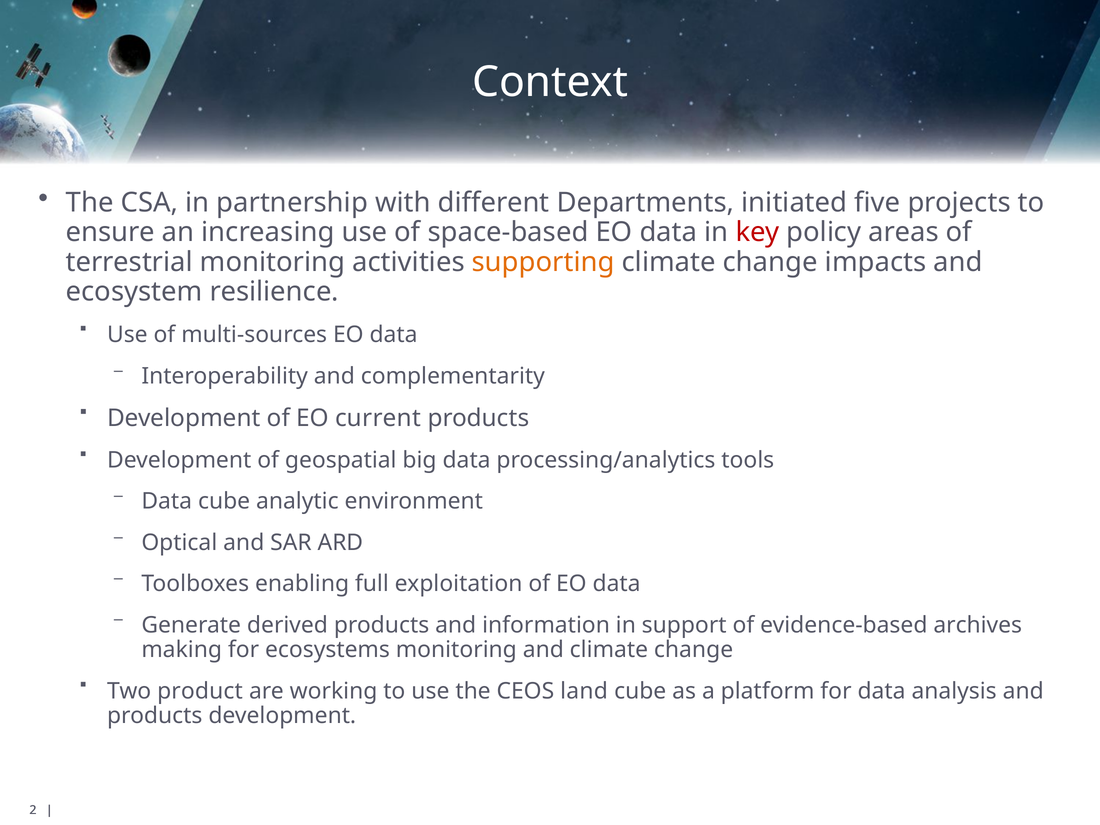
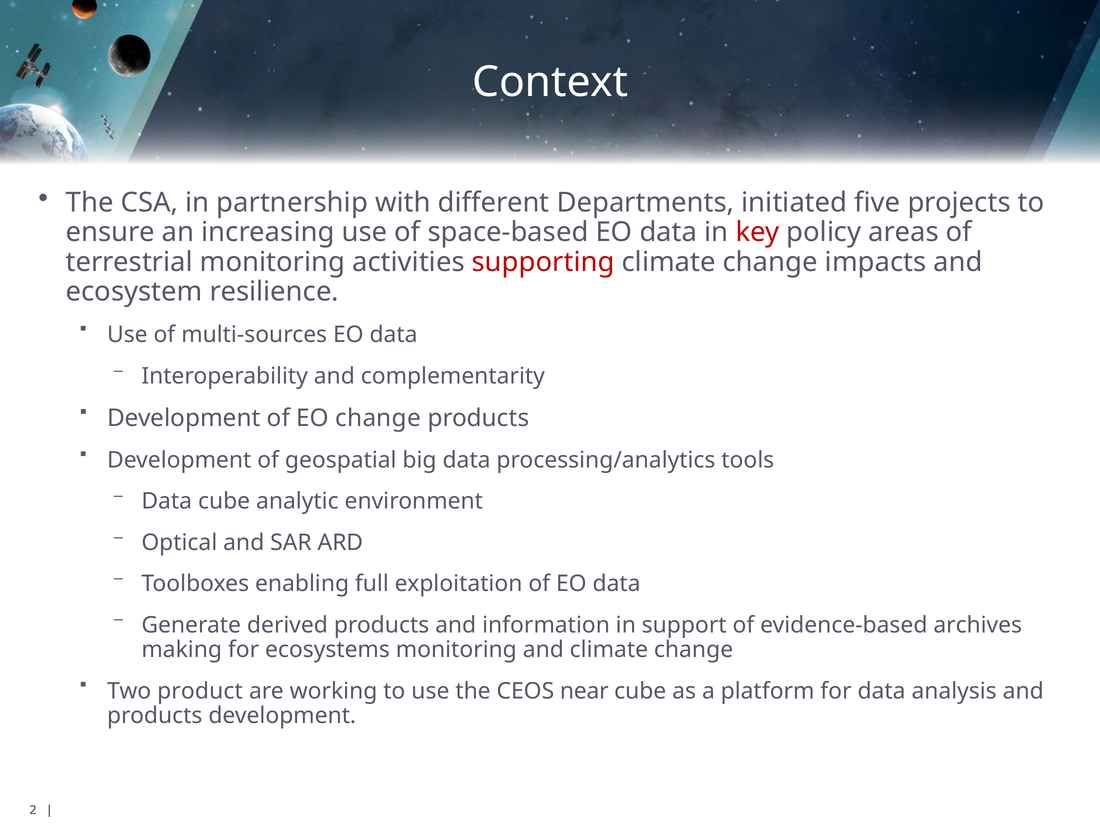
supporting colour: orange -> red (543, 262)
EO current: current -> change (378, 418)
land: land -> near (584, 691)
